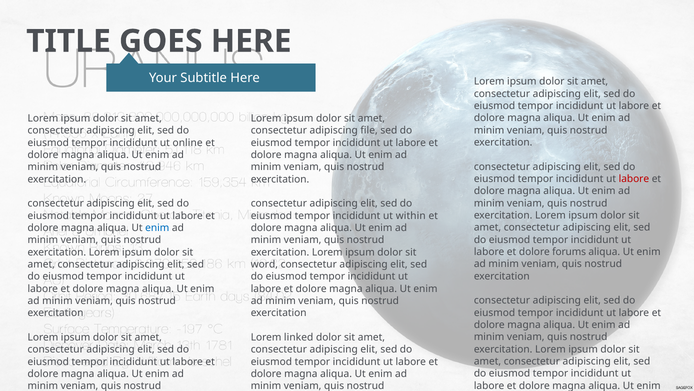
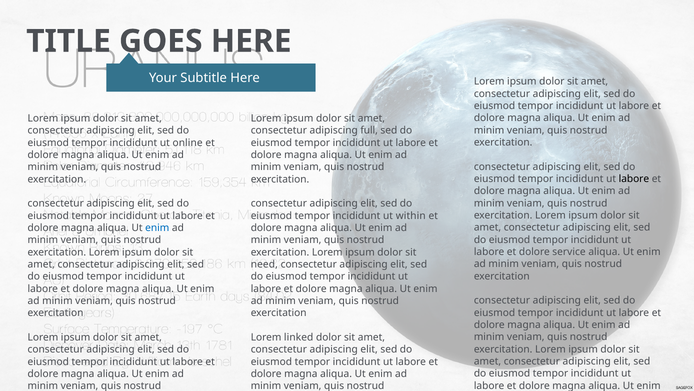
file: file -> full (369, 130)
labore colour: red -> black (634, 179)
forums: forums -> service (569, 251)
word: word -> need (264, 264)
